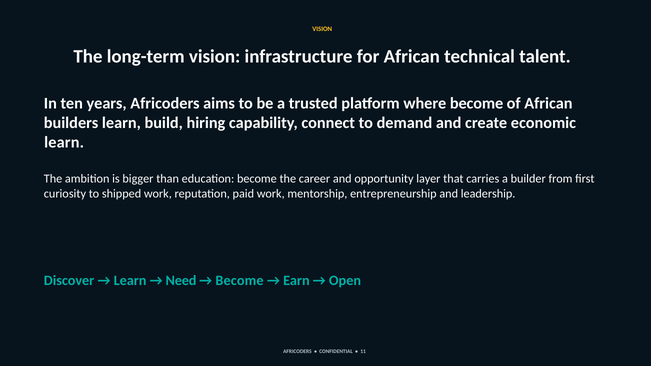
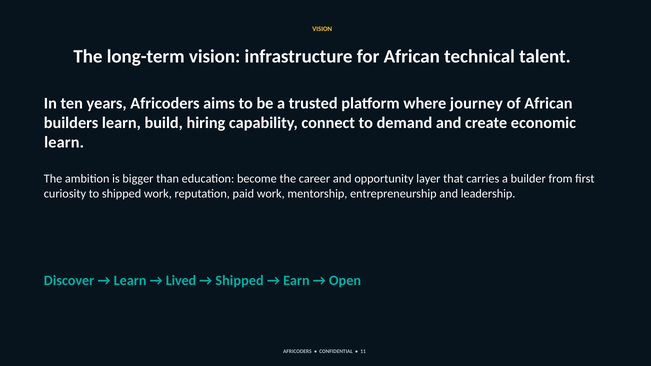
where become: become -> journey (476, 104)
Need: Need -> Lived (181, 280)
Become: Become -> Shipped (240, 280)
